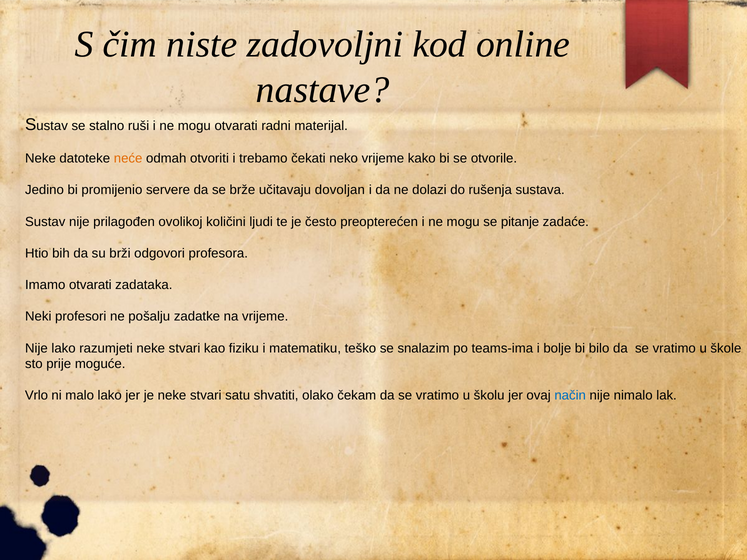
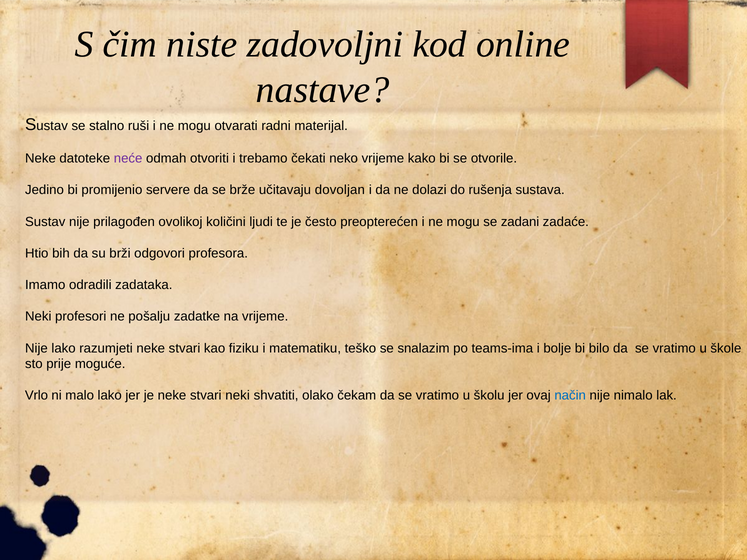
neće colour: orange -> purple (128, 158)
pitanje: pitanje -> zadani (520, 222)
Imamo otvarati: otvarati -> odradili (90, 285)
stvari satu: satu -> neki (238, 396)
